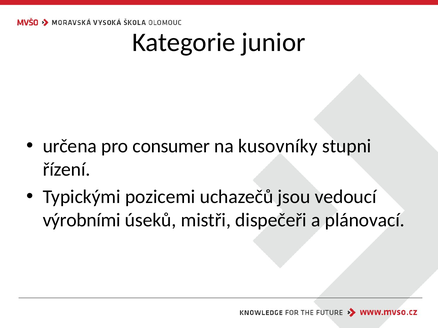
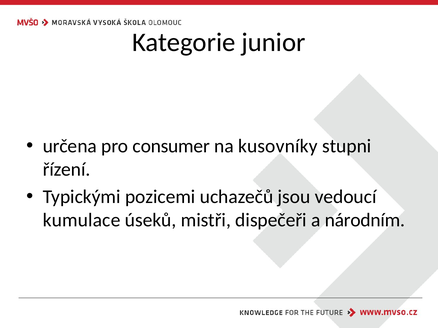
výrobními: výrobními -> kumulace (82, 220)
plánovací: plánovací -> národním (365, 220)
